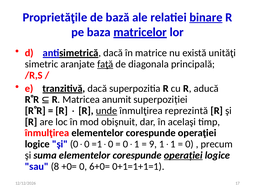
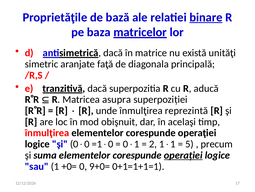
faţă underline: present -> none (105, 64)
anumit: anumit -> asupra (117, 99)
unde underline: present -> none (107, 110)
9: 9 -> 2 (153, 144)
0: 0 -> 5 (189, 144)
8: 8 -> 1 (55, 166)
6+0=: 6+0= -> 9+0= (100, 166)
